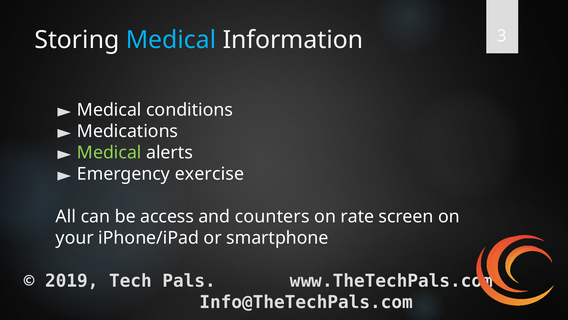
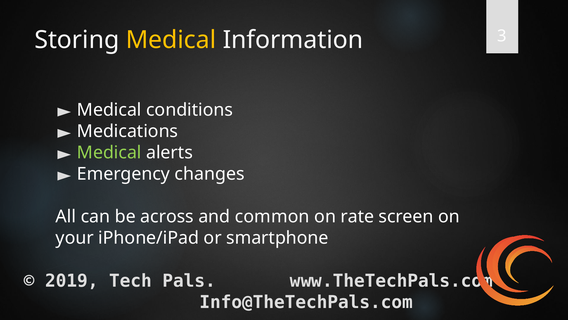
Medical colour: light blue -> yellow (171, 40)
exercise: exercise -> changes (210, 174)
access: access -> across (167, 216)
counters: counters -> common (272, 216)
